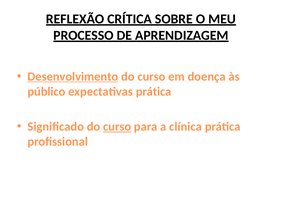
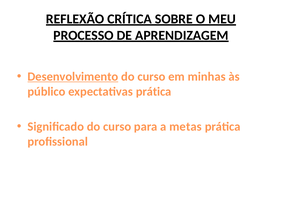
doença: doença -> minhas (207, 77)
curso underline: present -> none (117, 127)
clínica: clínica -> metas (186, 127)
